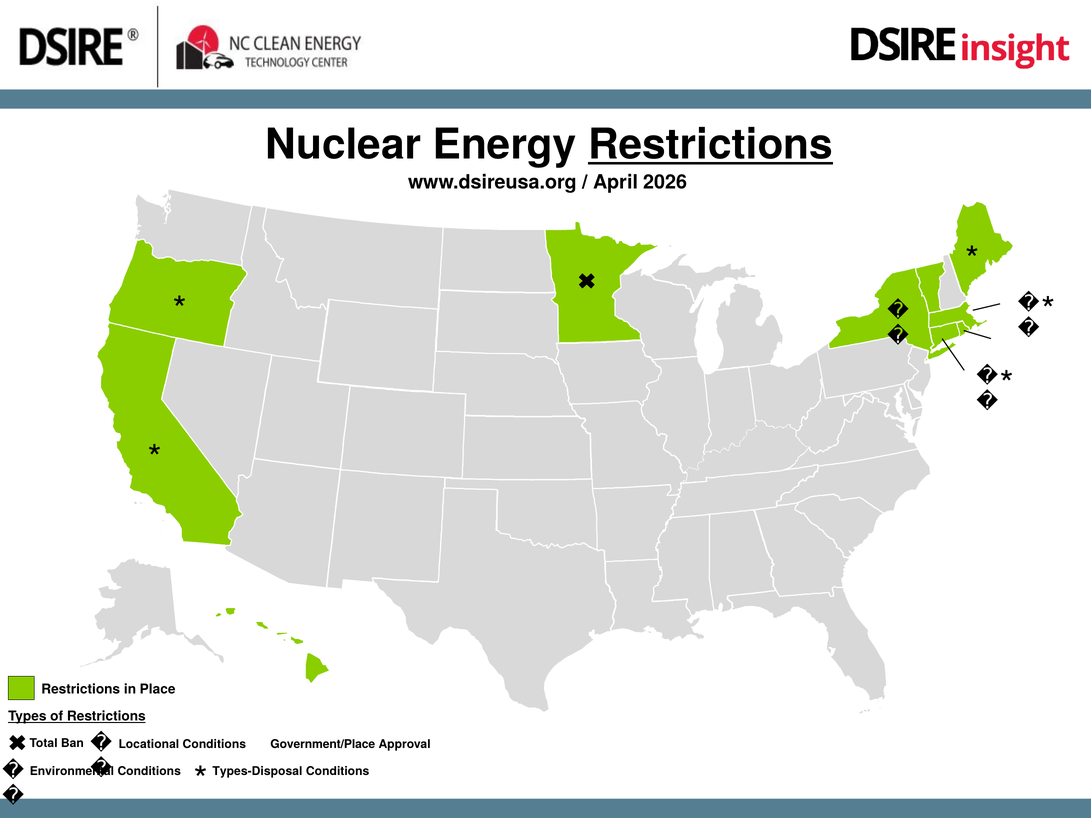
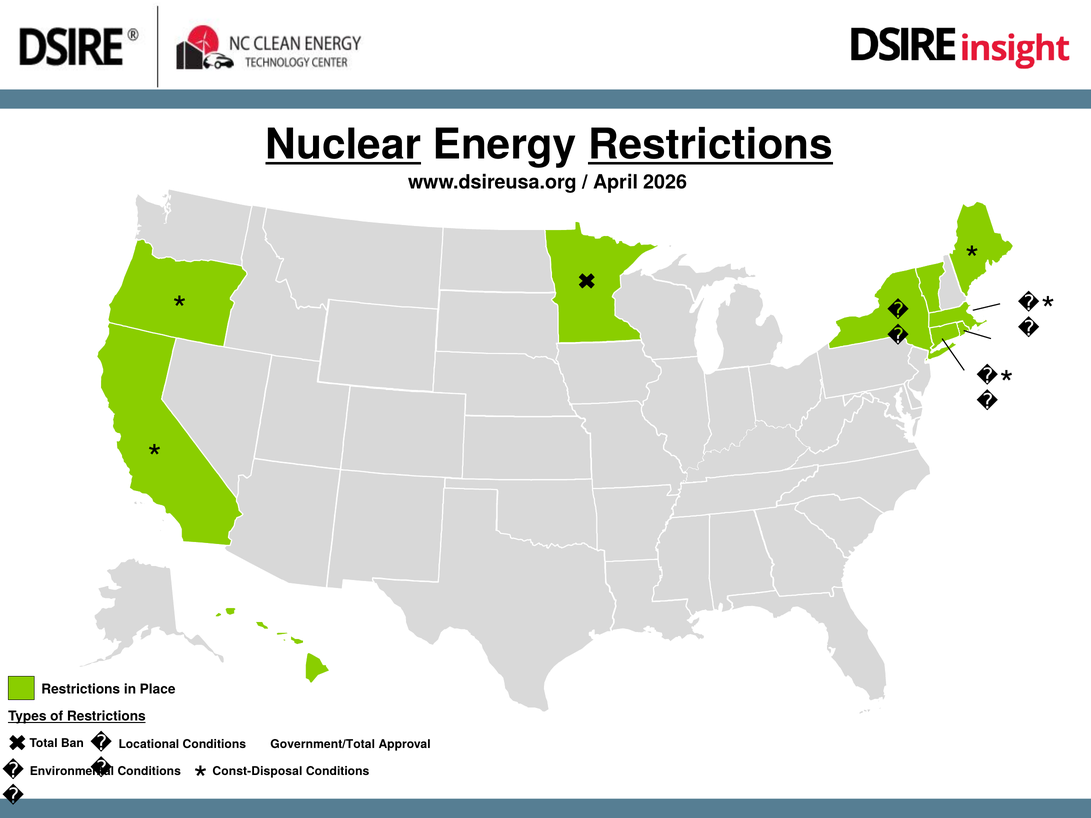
Nuclear underline: none -> present (343, 145)
Government/Place: Government/Place -> Government/Total (323, 745)
Types-Disposal: Types-Disposal -> Const-Disposal (257, 772)
